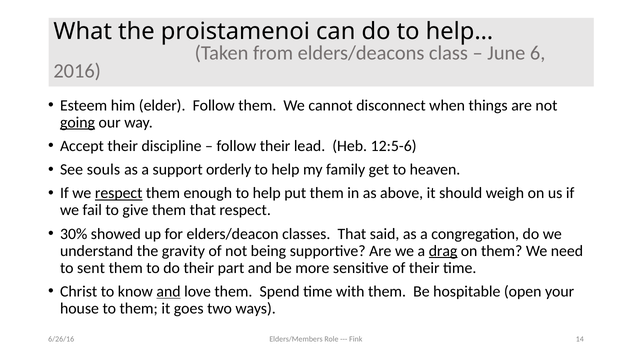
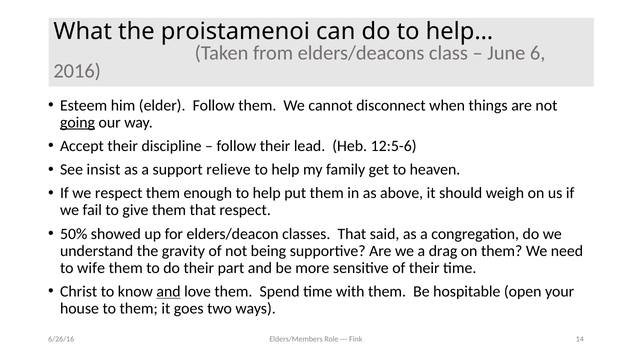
souls: souls -> insist (103, 170)
orderly: orderly -> relieve (229, 170)
respect underline: present -> none (119, 193)
30%: 30% -> 50% (74, 234)
drag underline: present -> none (443, 251)
sent: sent -> wife (91, 268)
